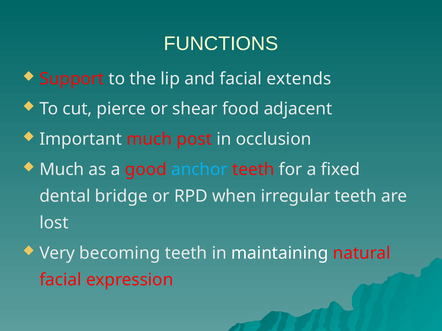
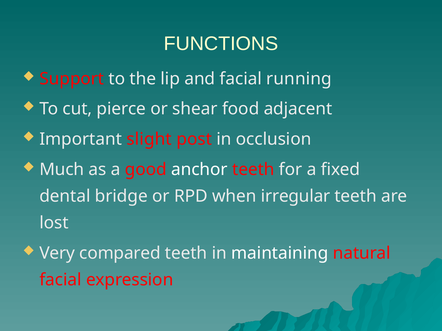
extends: extends -> running (299, 79)
Important much: much -> slight (149, 139)
anchor colour: light blue -> white (199, 170)
becoming: becoming -> compared (120, 254)
